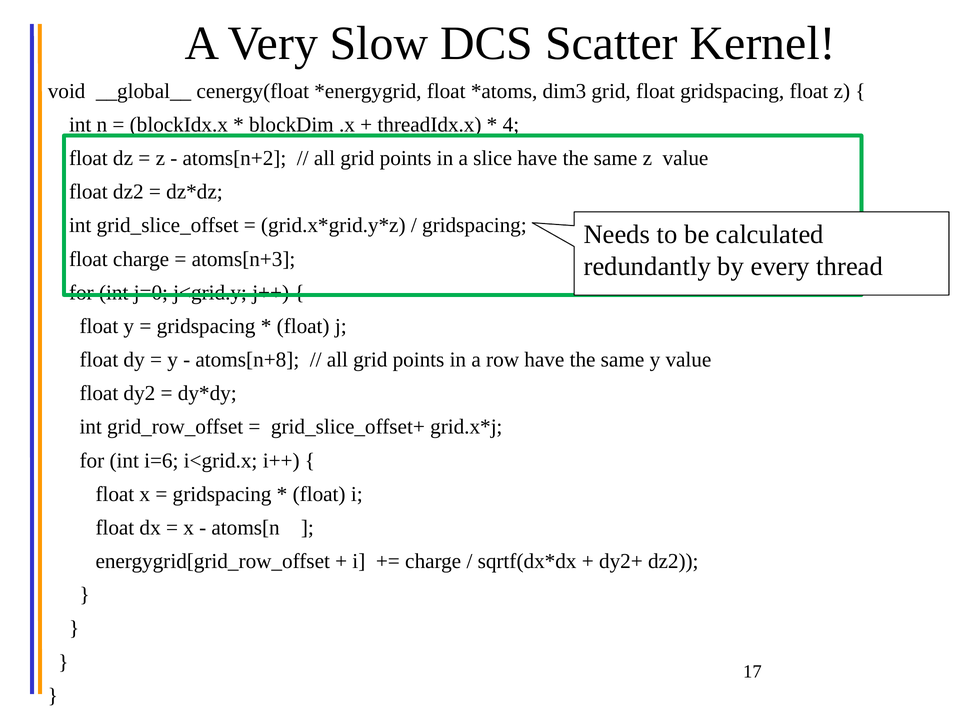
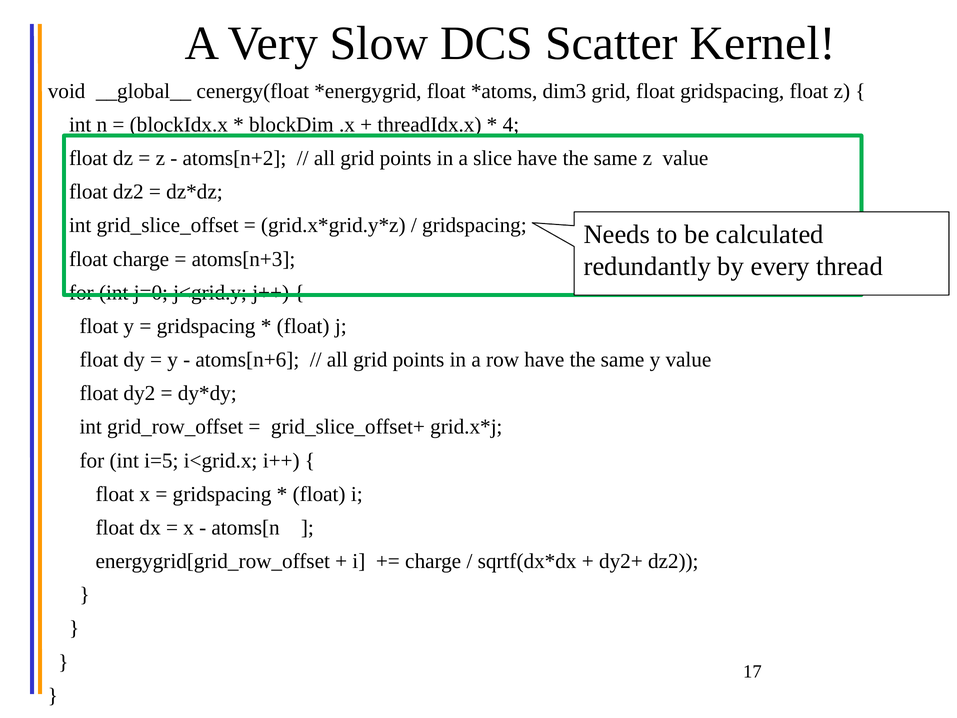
atoms[n+8: atoms[n+8 -> atoms[n+6 (247, 360)
i=6: i=6 -> i=5 (161, 460)
